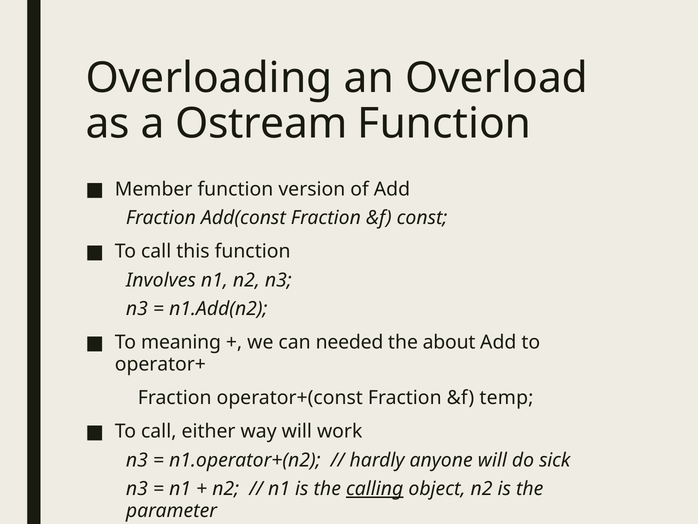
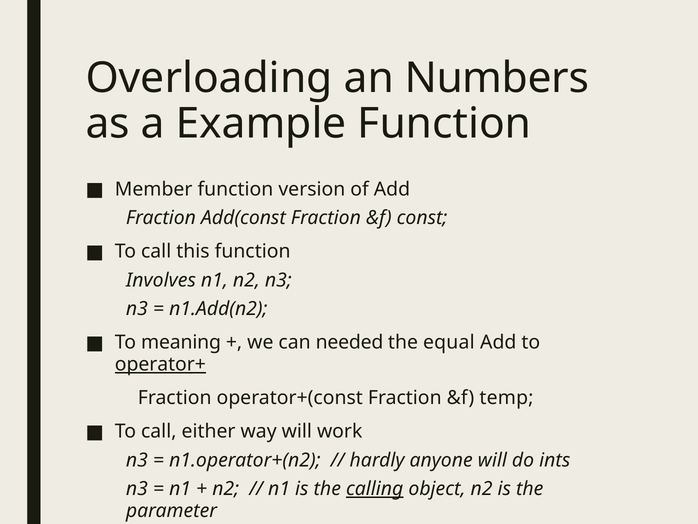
Overload: Overload -> Numbers (497, 78)
Ostream: Ostream -> Example (261, 124)
about: about -> equal (449, 342)
operator+ underline: none -> present (160, 364)
sick: sick -> ints (555, 460)
